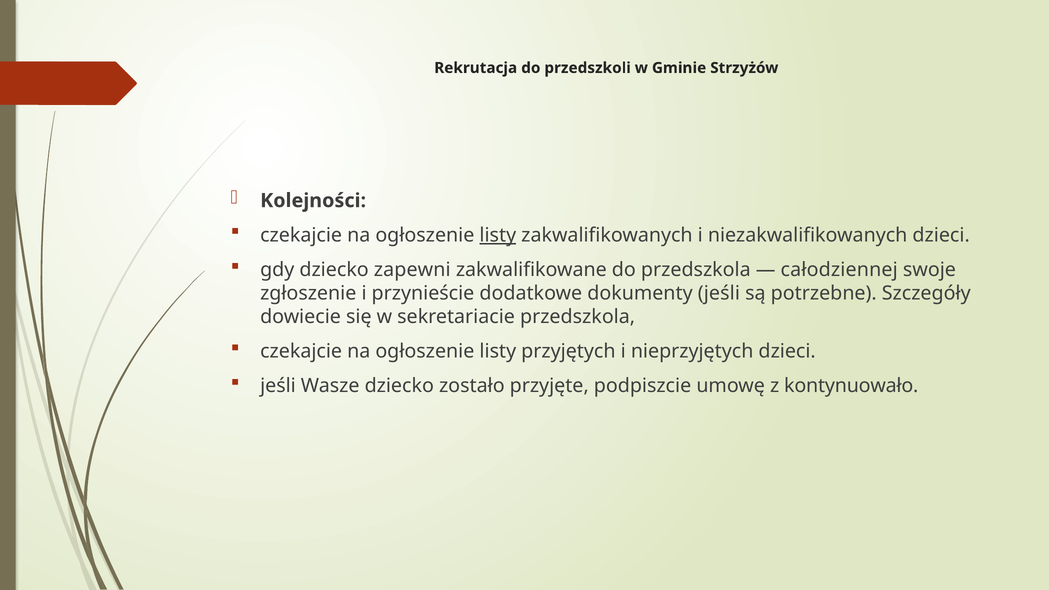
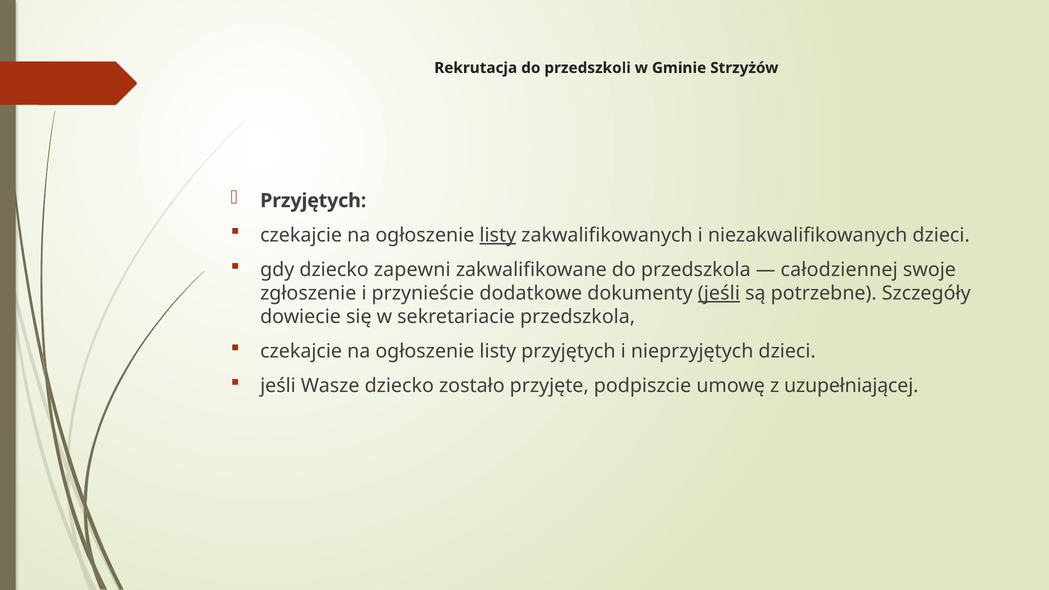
Kolejności: Kolejności -> Przyjętych (313, 201)
jeśli underline: none -> present (719, 293)
kontynuowało: kontynuowało -> uzupełniającej (851, 386)
